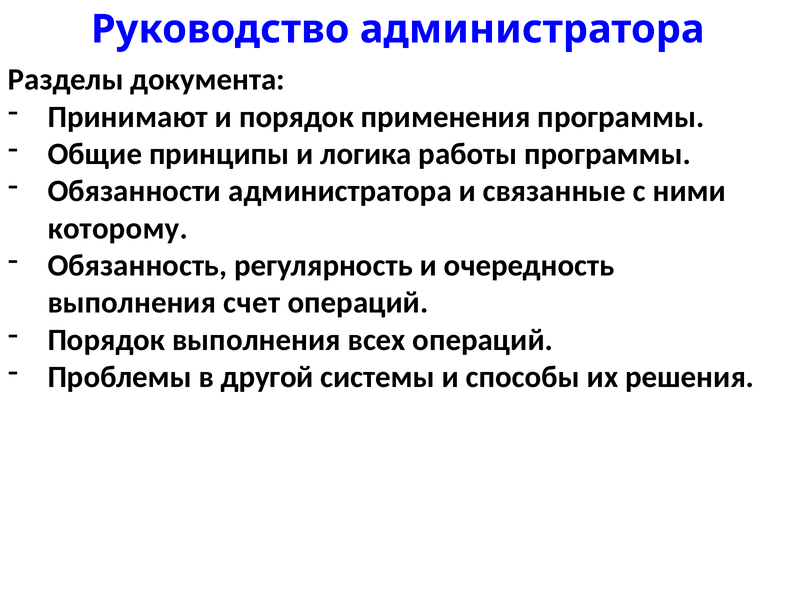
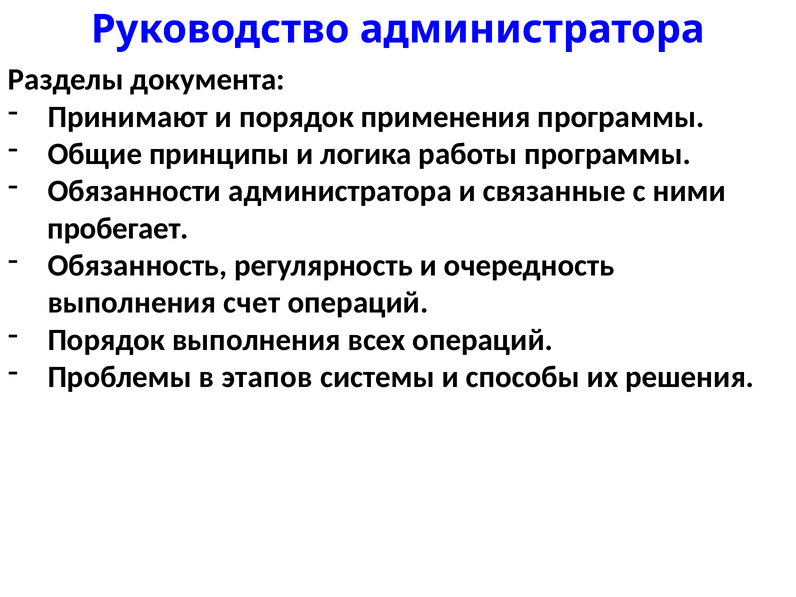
которому: которому -> пробегает (118, 228)
другой: другой -> этапов (267, 377)
